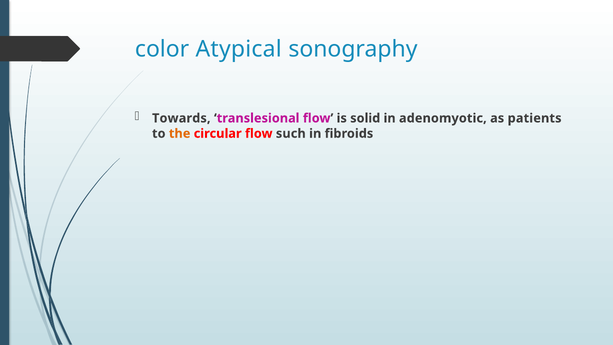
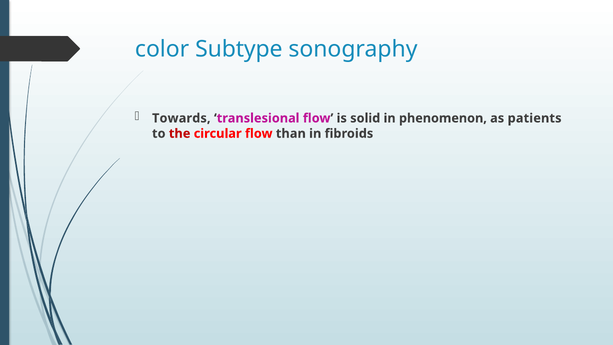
Atypical: Atypical -> Subtype (239, 49)
adenomyotic: adenomyotic -> phenomenon (443, 118)
the colour: orange -> red (180, 133)
such: such -> than (291, 133)
